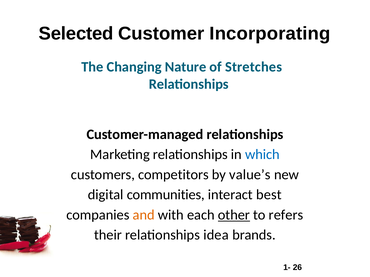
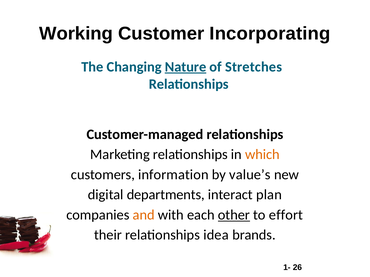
Selected: Selected -> Working (76, 34)
Nature underline: none -> present (186, 67)
which colour: blue -> orange (262, 155)
competitors: competitors -> information (173, 175)
communities: communities -> departments (166, 195)
best: best -> plan (269, 195)
refers: refers -> effort (286, 215)
